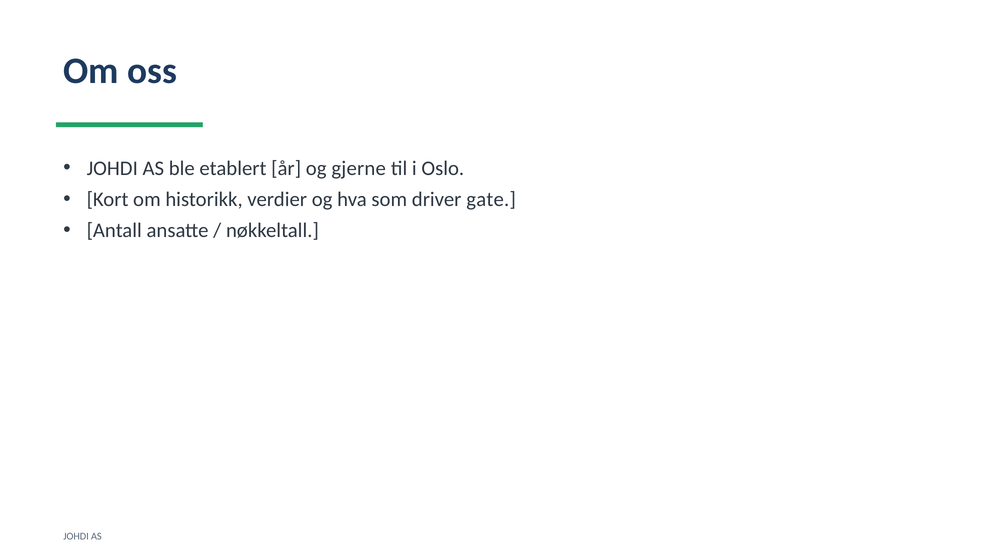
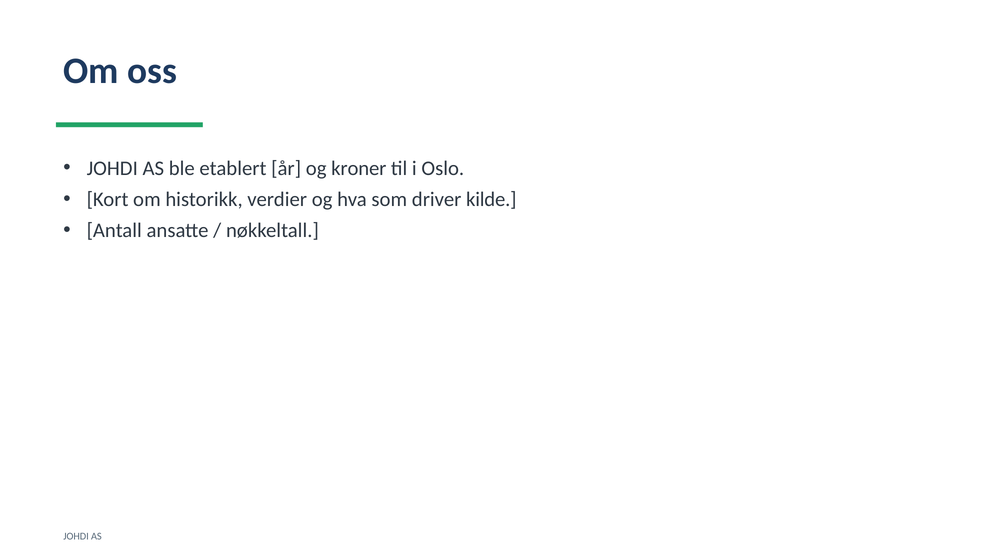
gjerne: gjerne -> kroner (359, 169)
gate: gate -> kilde (491, 200)
